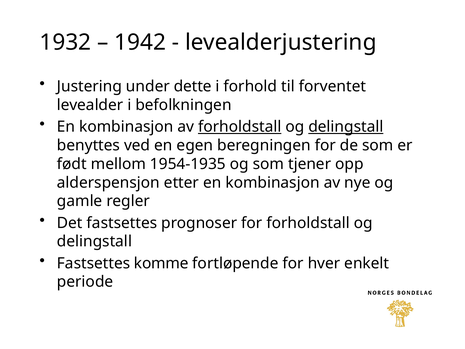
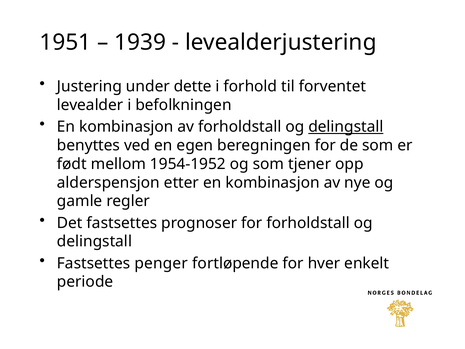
1932: 1932 -> 1951 (65, 42)
1942: 1942 -> 1939 (140, 42)
forholdstall underline: present -> none (240, 127)
1954-1935: 1954-1935 -> 1954-1952 (188, 164)
komme: komme -> penger (161, 263)
